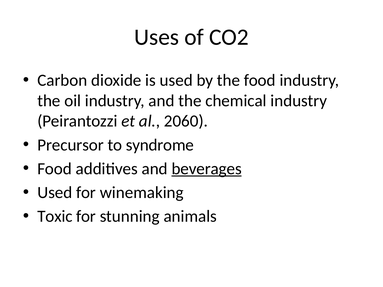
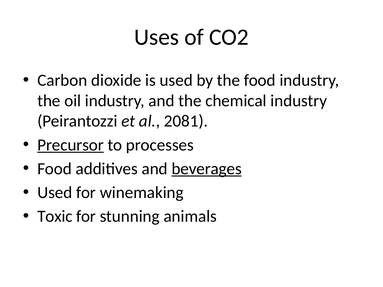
2060: 2060 -> 2081 (186, 121)
Precursor underline: none -> present (71, 145)
syndrome: syndrome -> processes (160, 145)
